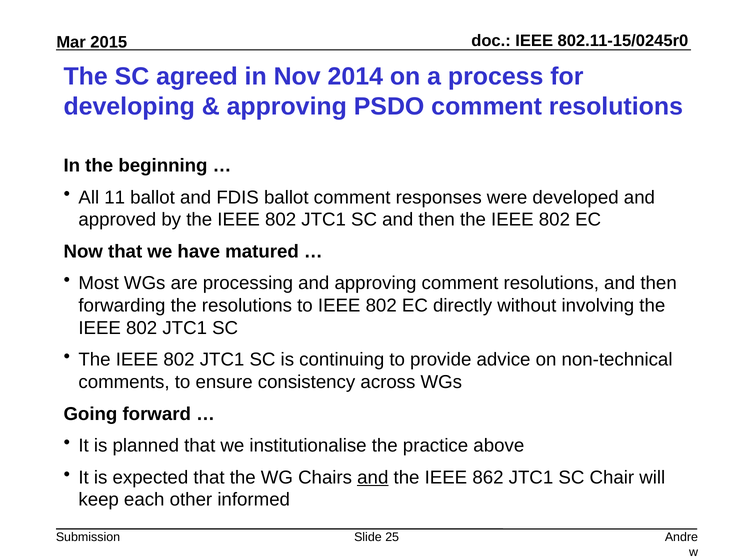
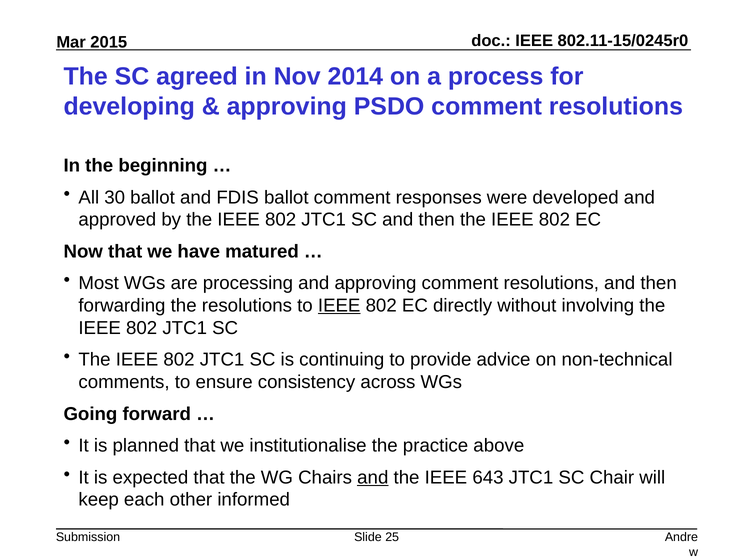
11: 11 -> 30 (115, 197)
IEEE underline: none -> present (339, 306)
862: 862 -> 643 (488, 478)
